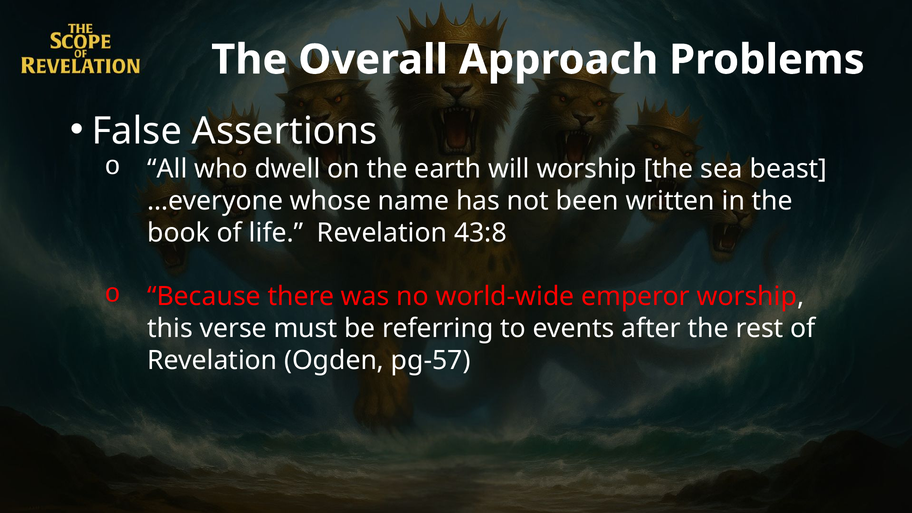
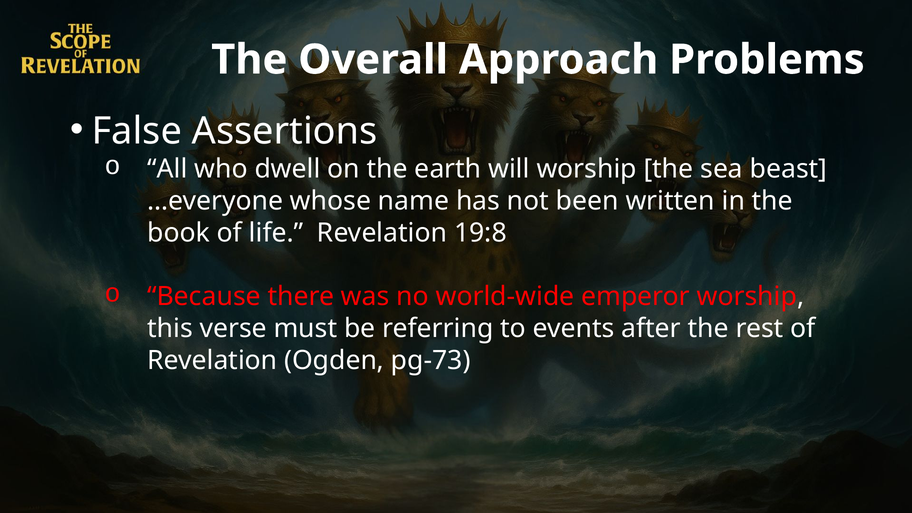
43:8: 43:8 -> 19:8 (480, 233)
pg-57: pg-57 -> pg-73 (431, 361)
